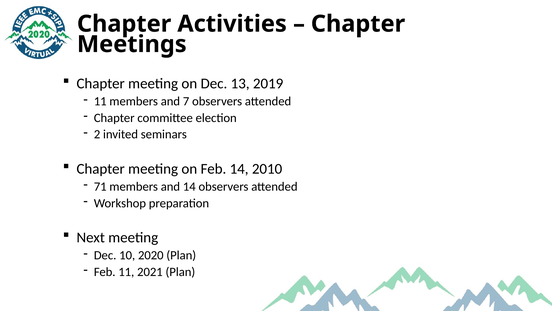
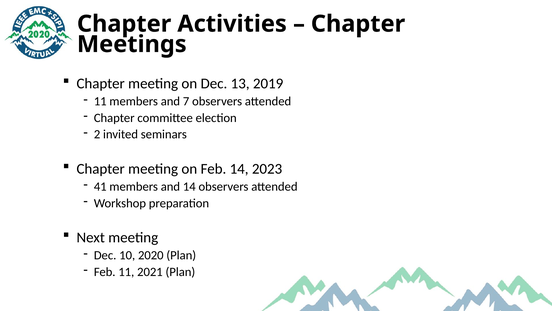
2010: 2010 -> 2023 (267, 169)
71: 71 -> 41 (100, 186)
